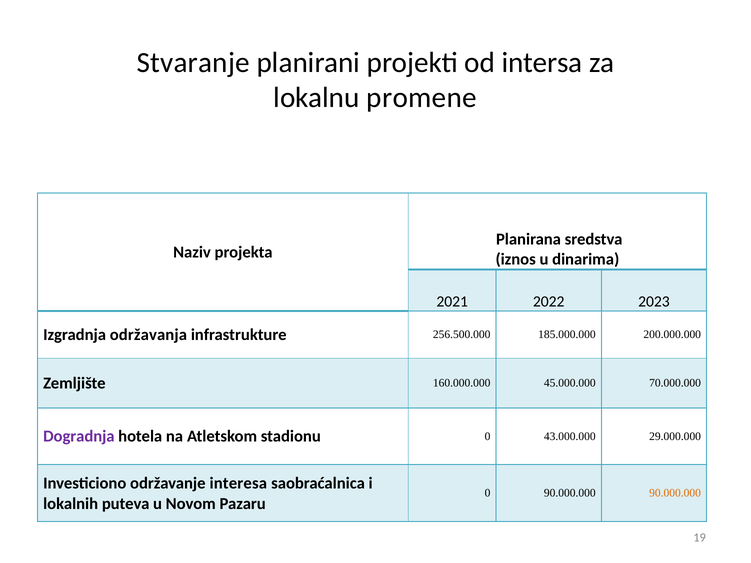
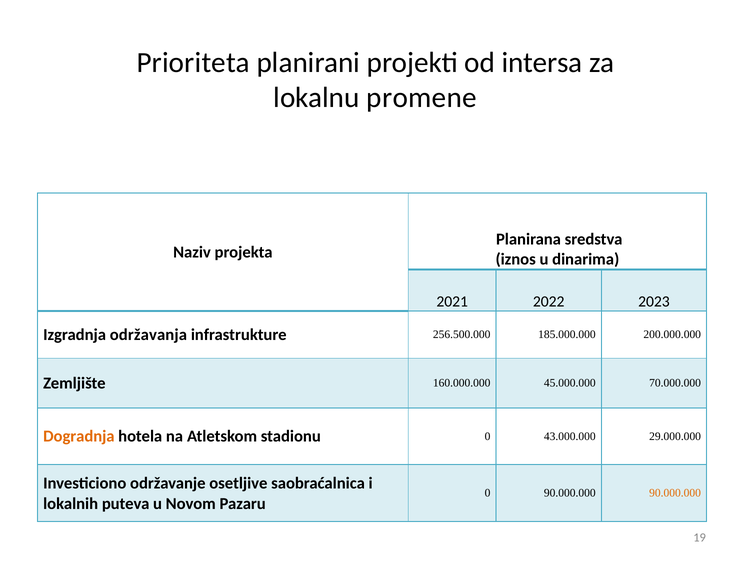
Stvaranje: Stvaranje -> Prioriteta (193, 63)
Dogradnja colour: purple -> orange (79, 437)
interesa: interesa -> osetljive (238, 483)
